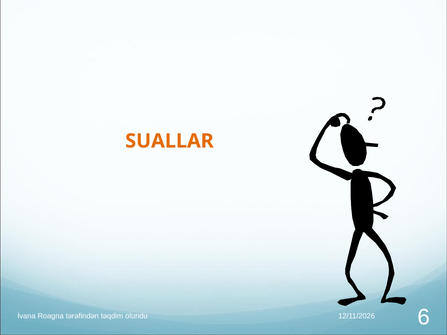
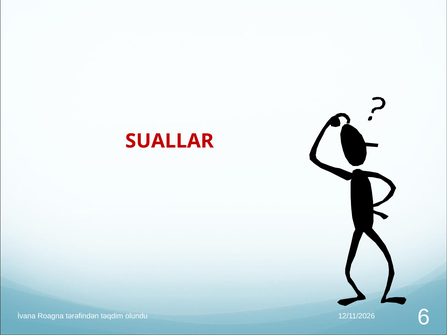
SUALLAR colour: orange -> red (169, 141)
